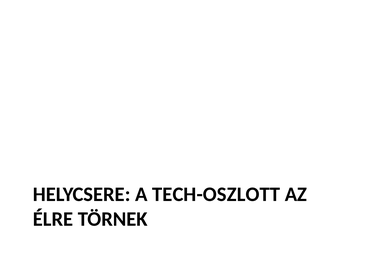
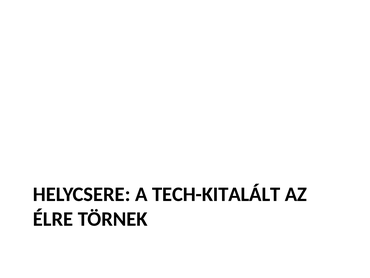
TECH-OSZLOTT: TECH-OSZLOTT -> TECH-KITALÁLT (216, 194)
